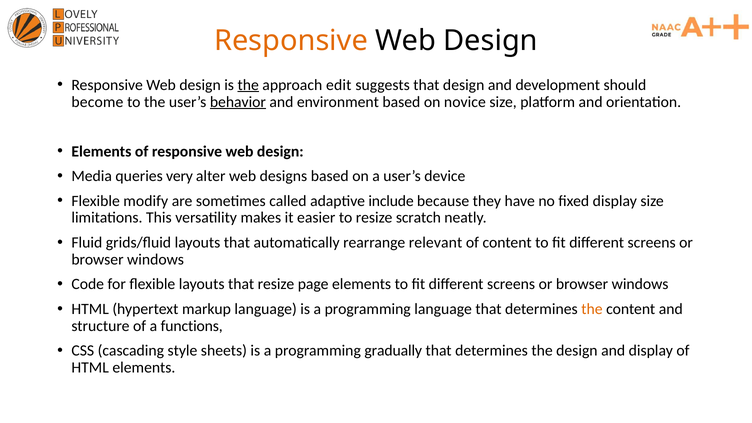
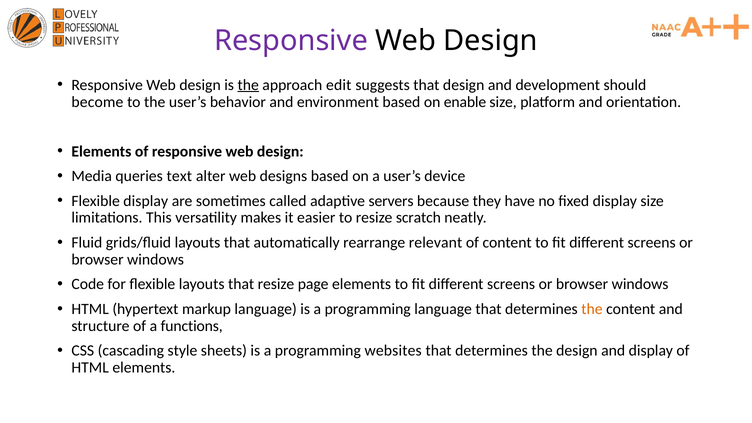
Responsive colour: orange -> purple (291, 41)
behavior underline: present -> none (238, 102)
novice: novice -> enable (465, 102)
very: very -> text (179, 176)
Flexible modify: modify -> display (146, 201)
include: include -> servers (391, 201)
gradually: gradually -> websites (393, 351)
